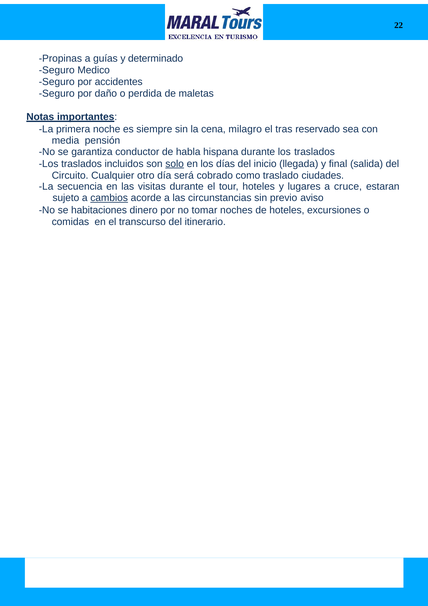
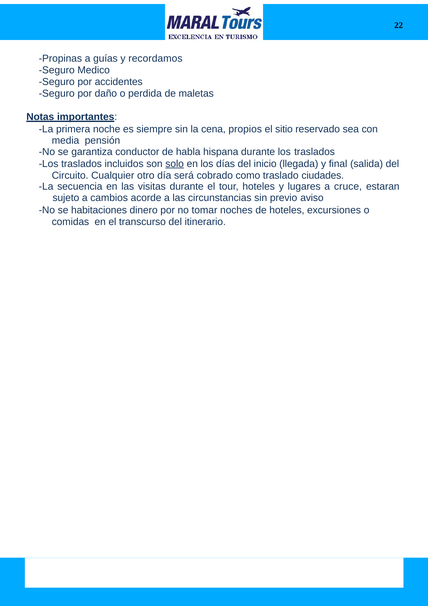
determinado: determinado -> recordamos (155, 58)
milagro: milagro -> propios (245, 129)
tras: tras -> sitio (284, 129)
cambios underline: present -> none (109, 198)
